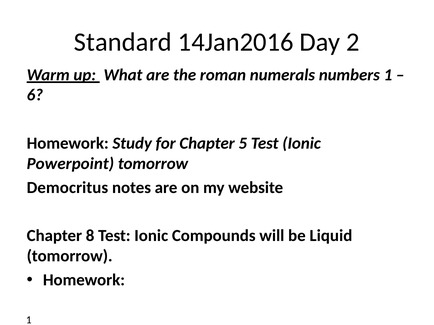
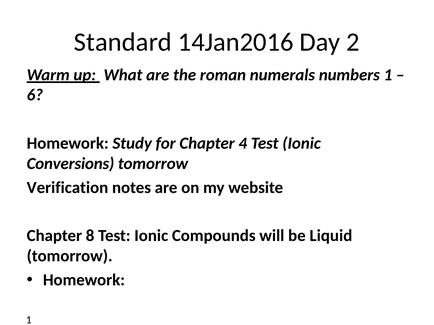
5: 5 -> 4 (243, 143)
Powerpoint: Powerpoint -> Conversions (70, 164)
Democritus: Democritus -> Verification (67, 188)
